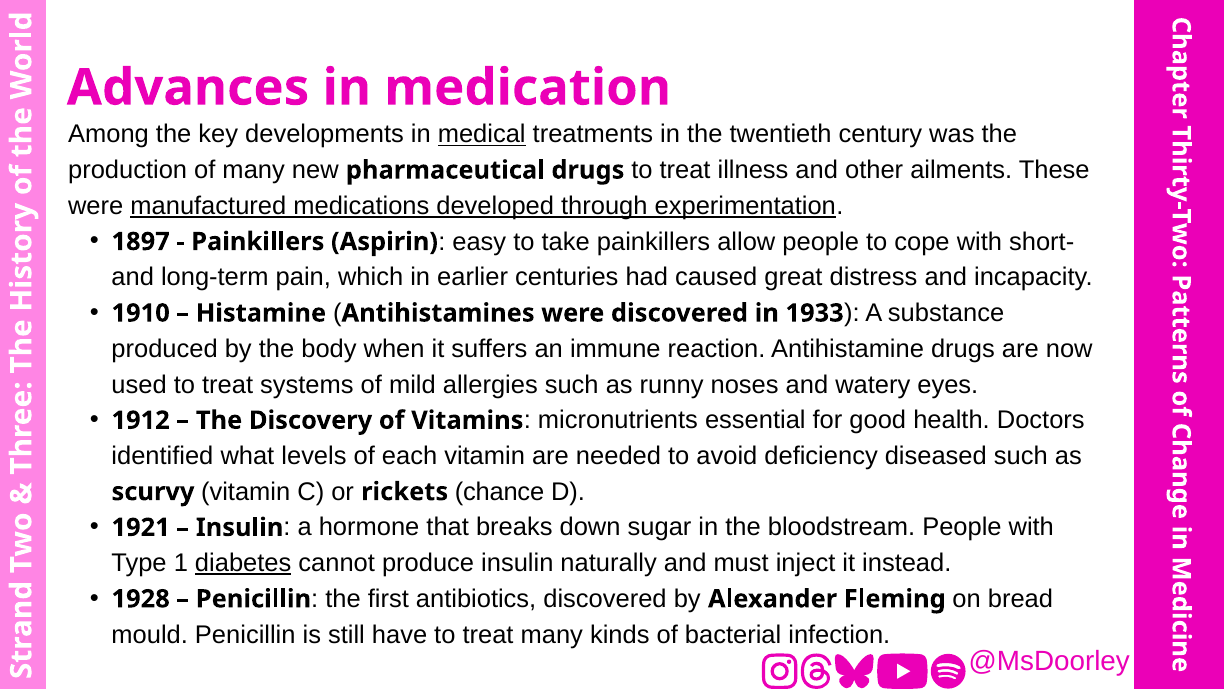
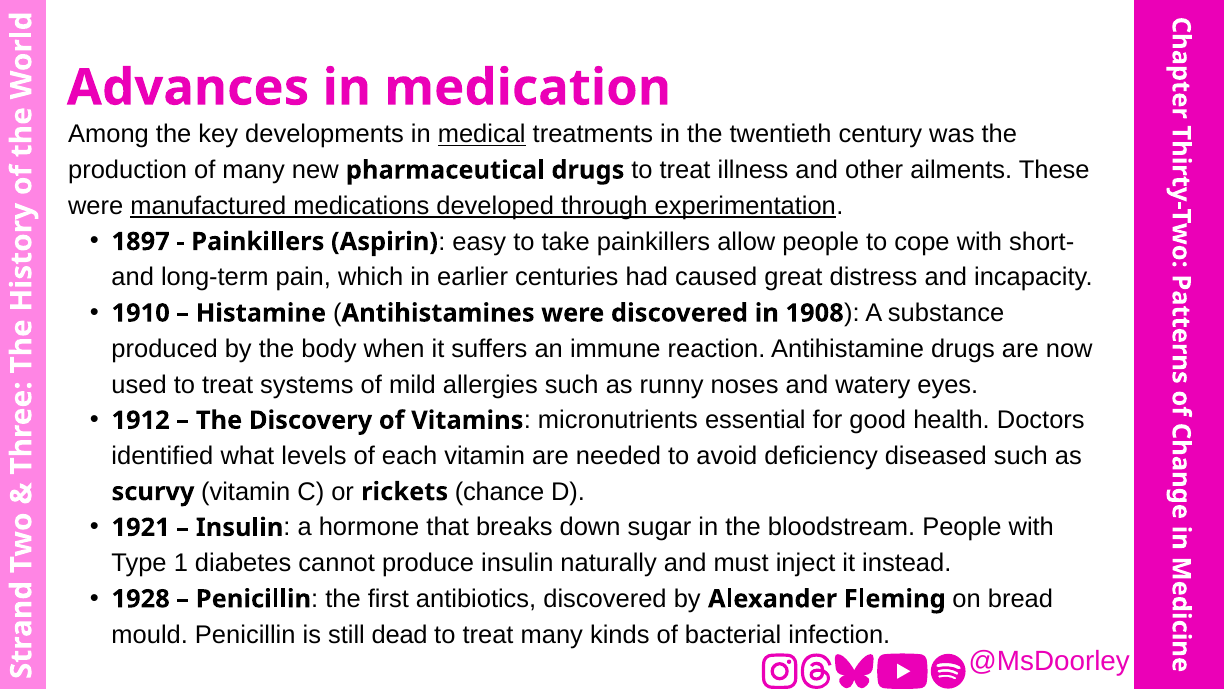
1933: 1933 -> 1908 (815, 313)
diabetes underline: present -> none (243, 563)
have: have -> dead (400, 634)
